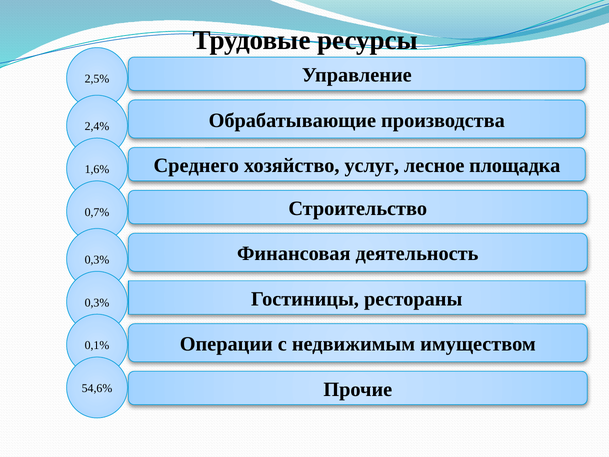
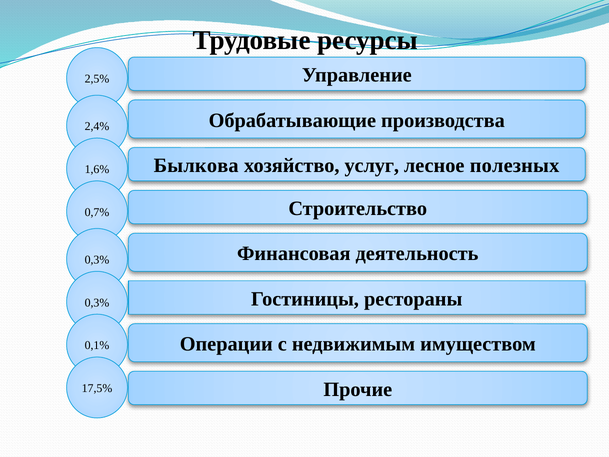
Среднего: Среднего -> Былкова (196, 166)
площадка: площадка -> полезных (515, 166)
54,6%: 54,6% -> 17,5% (97, 388)
